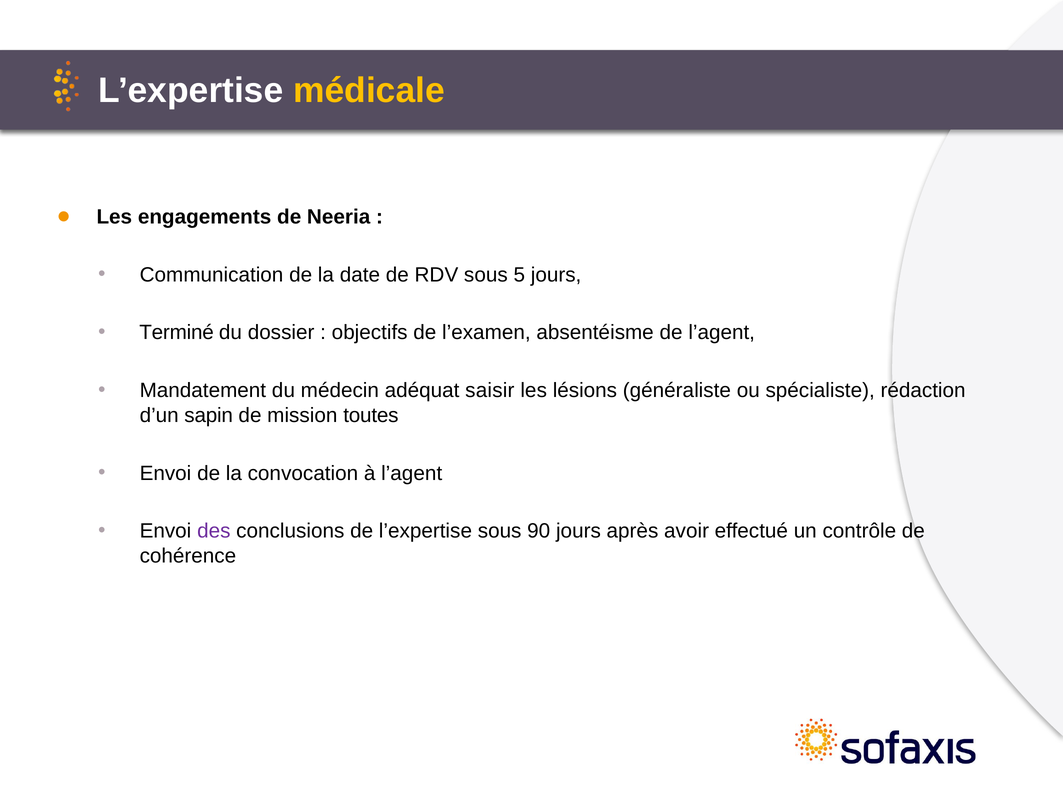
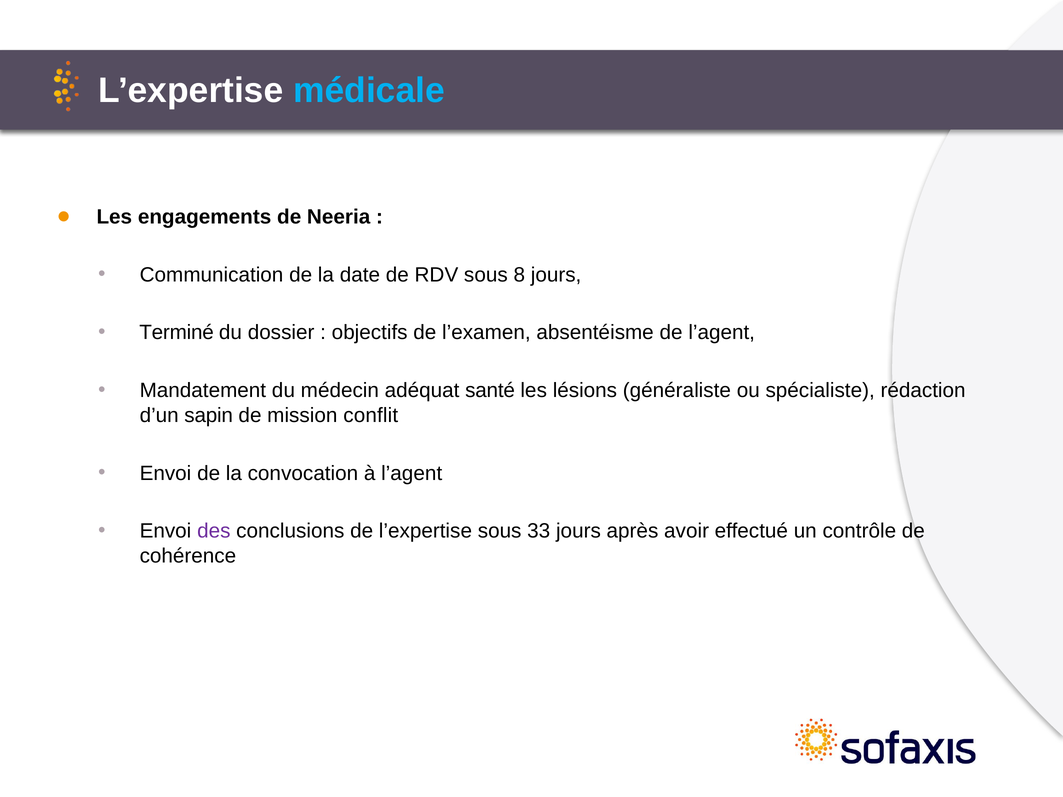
médicale colour: yellow -> light blue (369, 91)
5: 5 -> 8 (519, 275)
saisir: saisir -> santé (490, 391)
toutes: toutes -> conflit (371, 415)
90: 90 -> 33 (539, 531)
